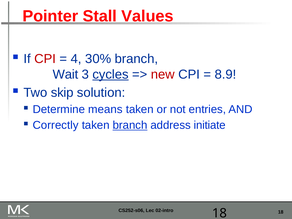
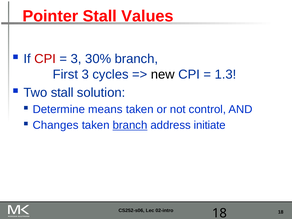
4: 4 -> 3 (76, 59)
Wait: Wait -> First (65, 74)
cycles underline: present -> none (110, 74)
new colour: red -> black (163, 74)
8.9: 8.9 -> 1.3 (226, 74)
Two skip: skip -> stall (62, 93)
entries: entries -> control (207, 109)
Correctly: Correctly -> Changes (56, 125)
